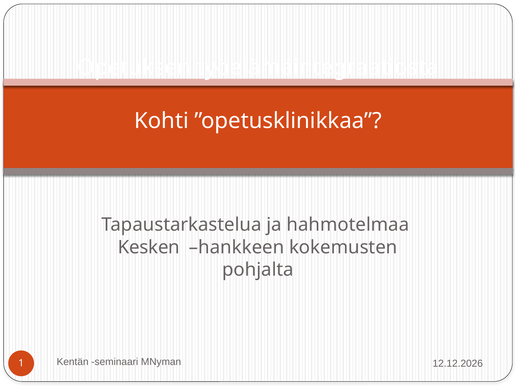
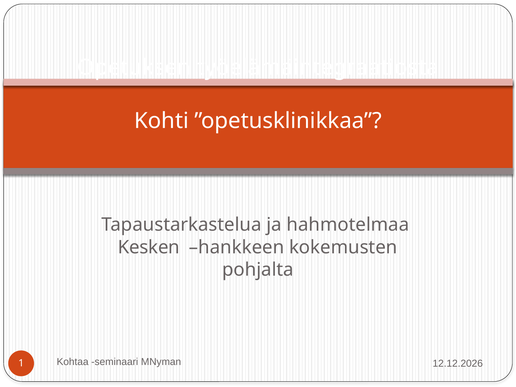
Kentän: Kentän -> Kohtaa (73, 362)
